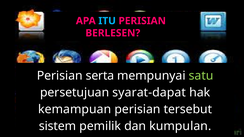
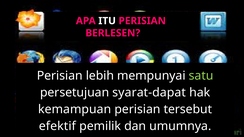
ITU colour: light blue -> white (107, 21)
serta: serta -> lebih (100, 76)
sistem: sistem -> efektif (57, 126)
kumpulan: kumpulan -> umumnya (180, 126)
